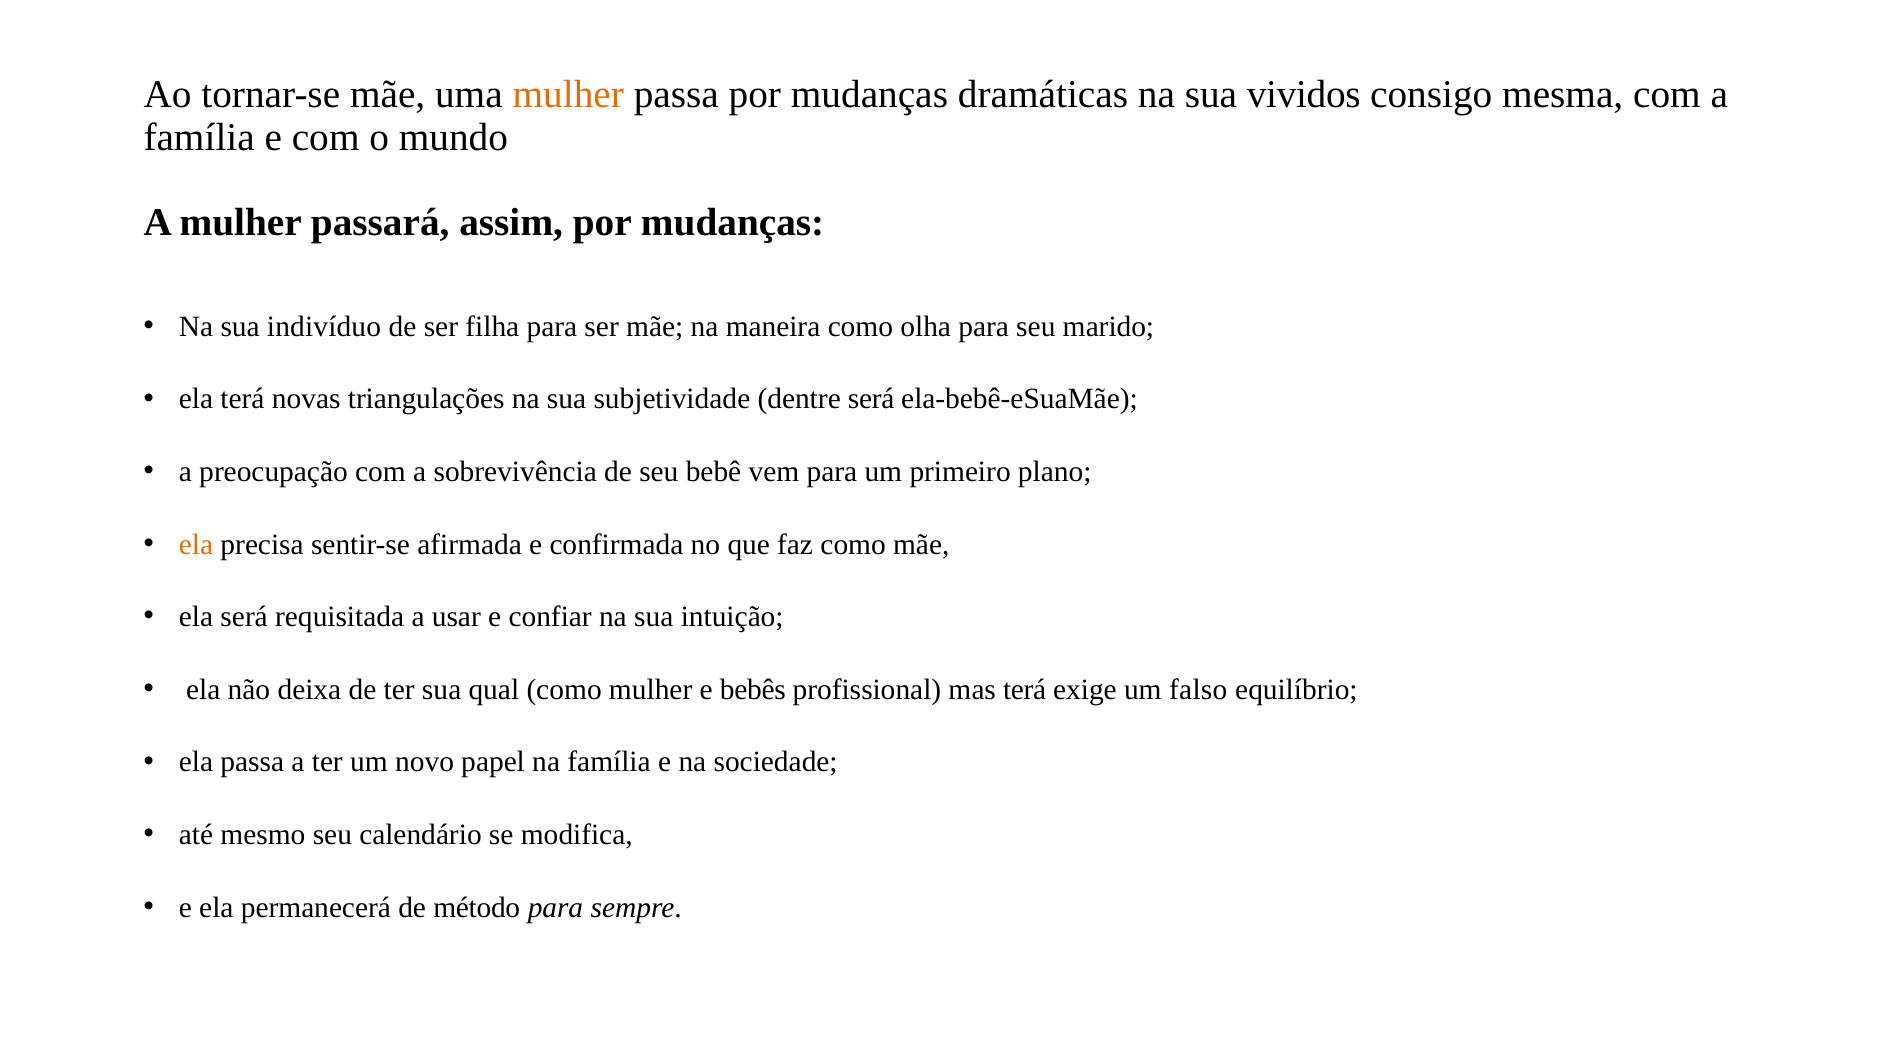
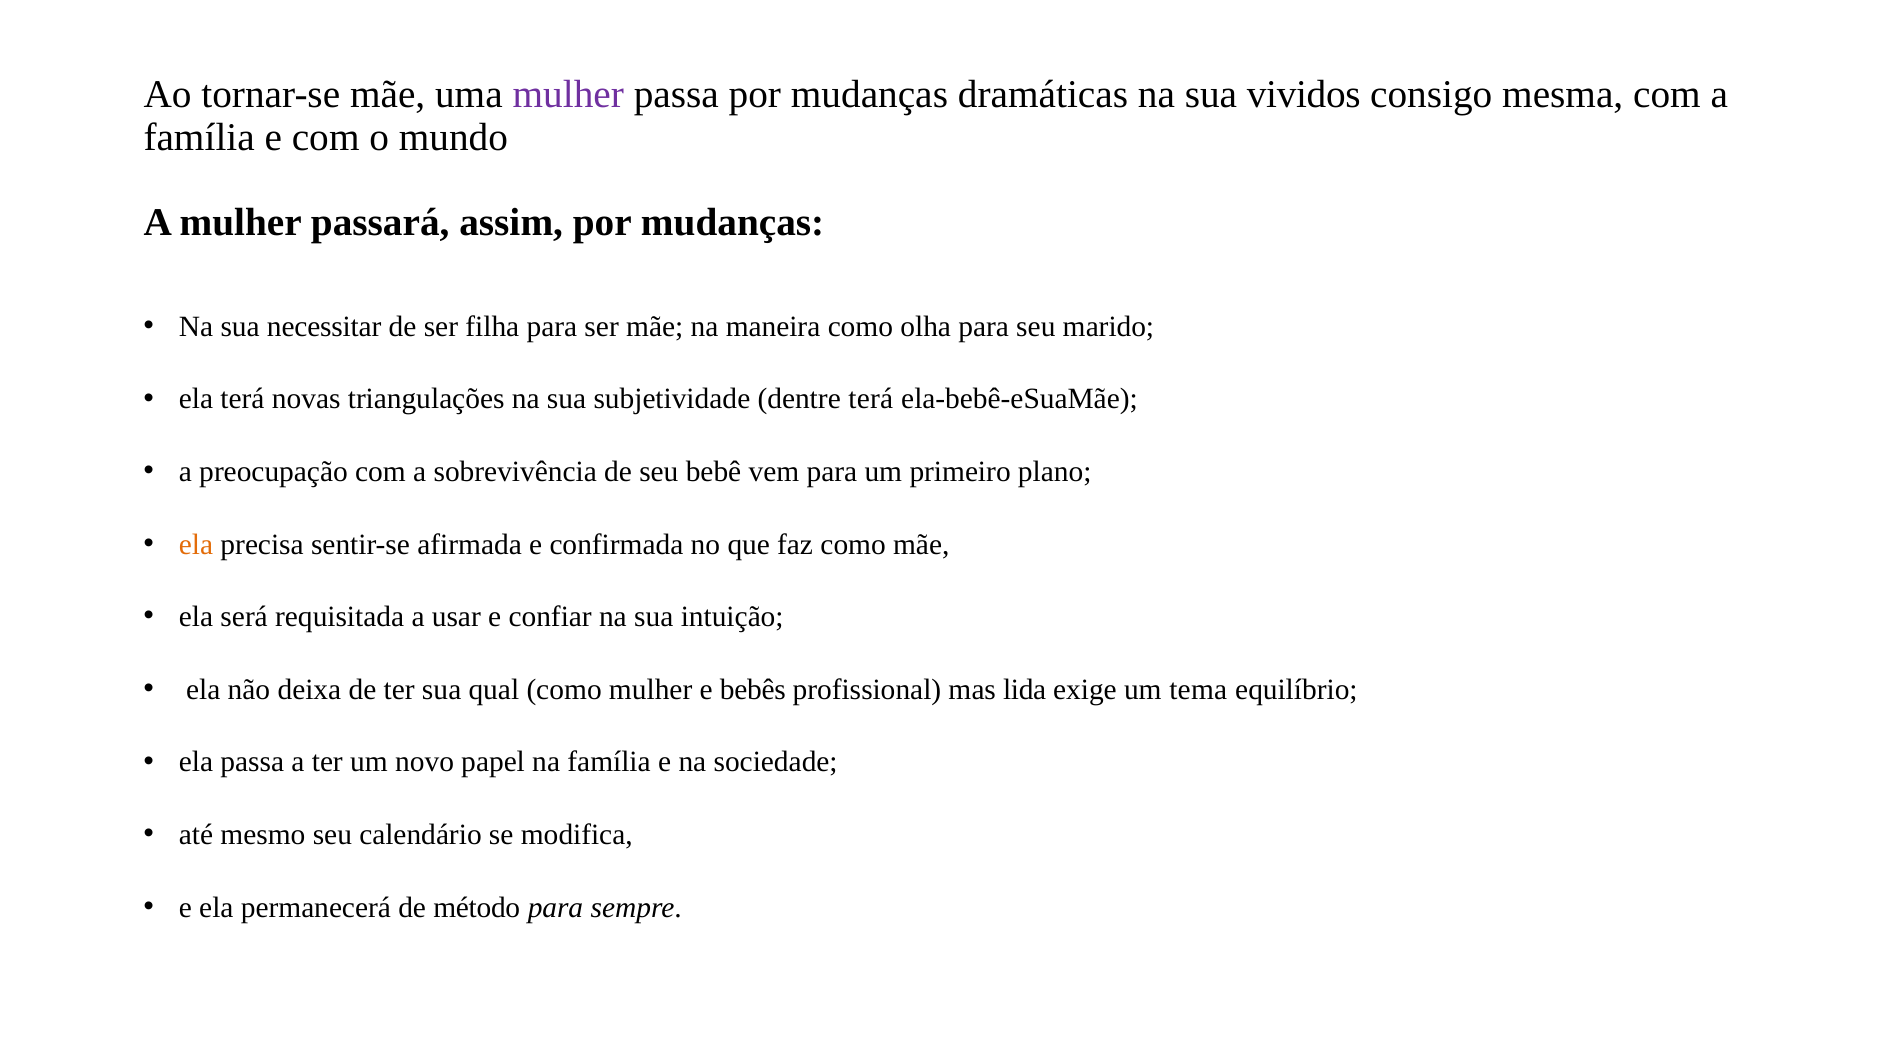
mulher colour: orange -> purple (568, 95)
indivíduo: indivíduo -> necessitar (324, 327)
dentre será: será -> terá (871, 399)
mas terá: terá -> lida (1025, 689)
falso: falso -> tema (1198, 689)
